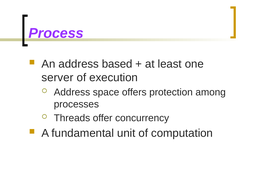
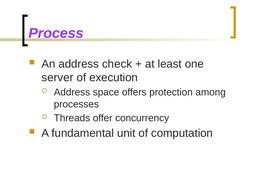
based: based -> check (117, 64)
